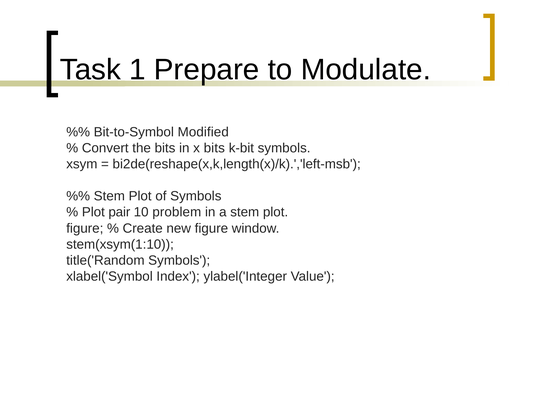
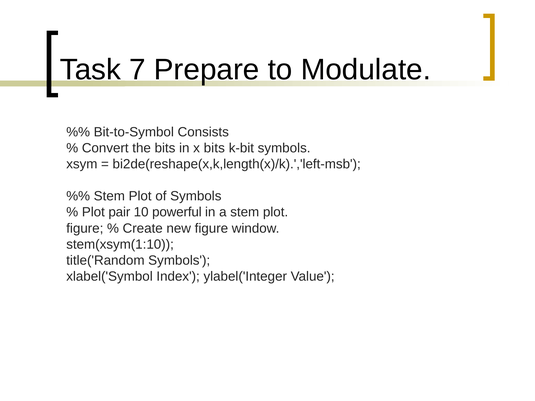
1: 1 -> 7 (137, 70)
Modified: Modified -> Consists (203, 132)
problem: problem -> powerful (177, 212)
